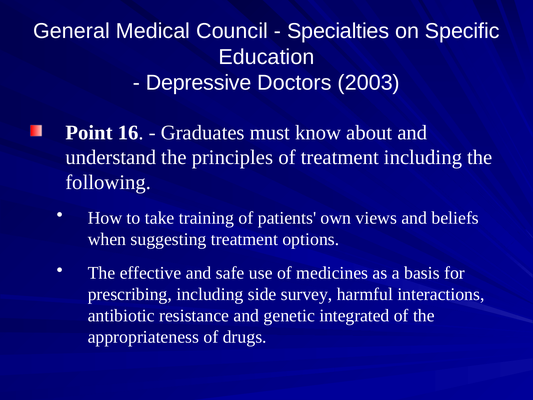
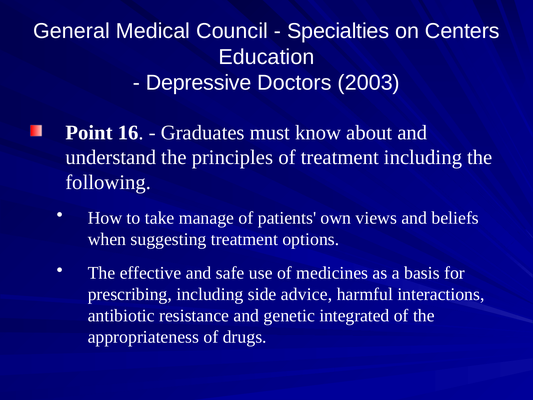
Specific: Specific -> Centers (462, 31)
training: training -> manage (207, 218)
survey: survey -> advice (307, 294)
